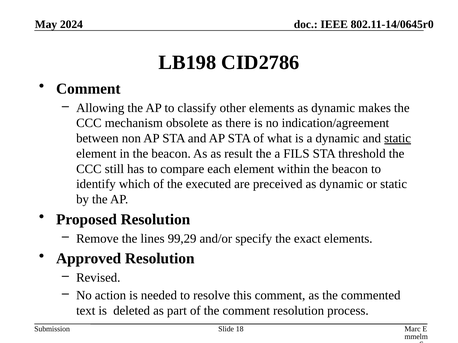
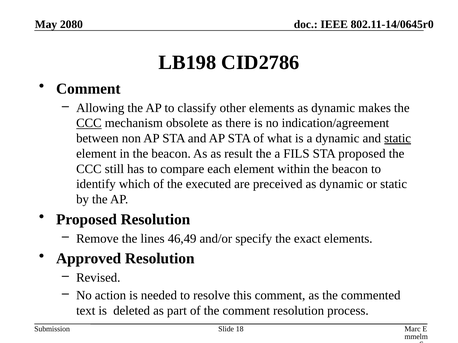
2024: 2024 -> 2080 (71, 24)
CCC underline: none -> present (89, 123)
STA threshold: threshold -> proposed (362, 154)
99,29: 99,29 -> 46,49 (182, 239)
